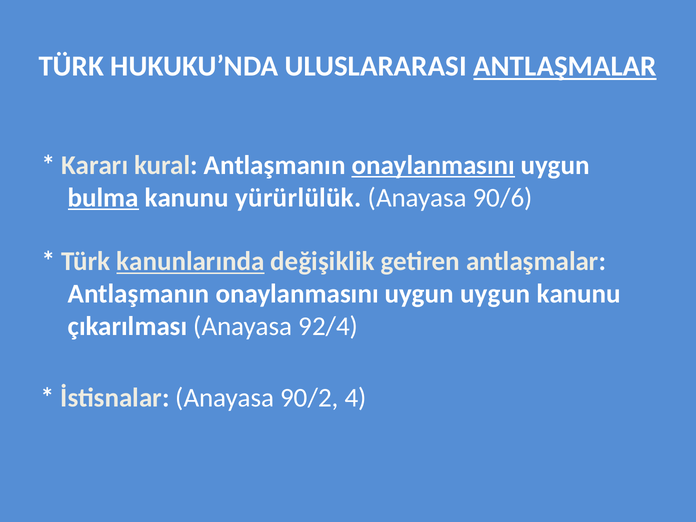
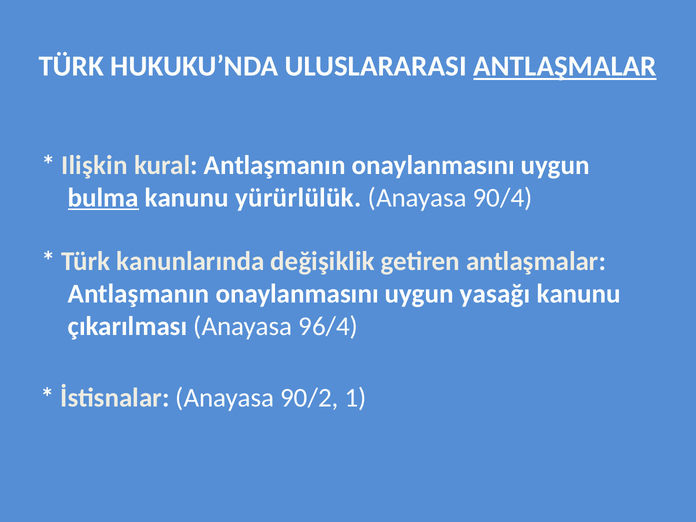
Kararı: Kararı -> Ilişkin (95, 165)
onaylanmasını underline: present -> none (433, 165)
90/6: 90/6 -> 90/4 (503, 198)
kanunlarında underline: present -> none (190, 261)
uygun uygun: uygun -> yasağı (495, 294)
92/4: 92/4 -> 96/4 (328, 326)
4: 4 -> 1 (356, 398)
